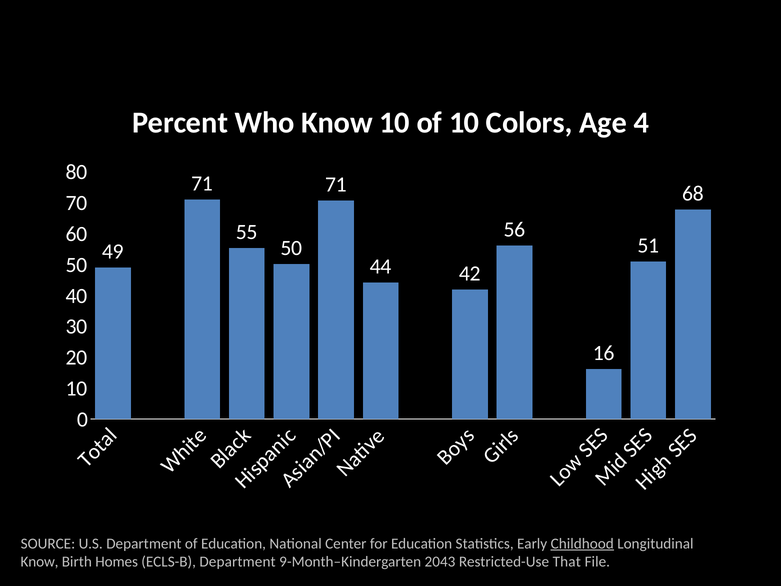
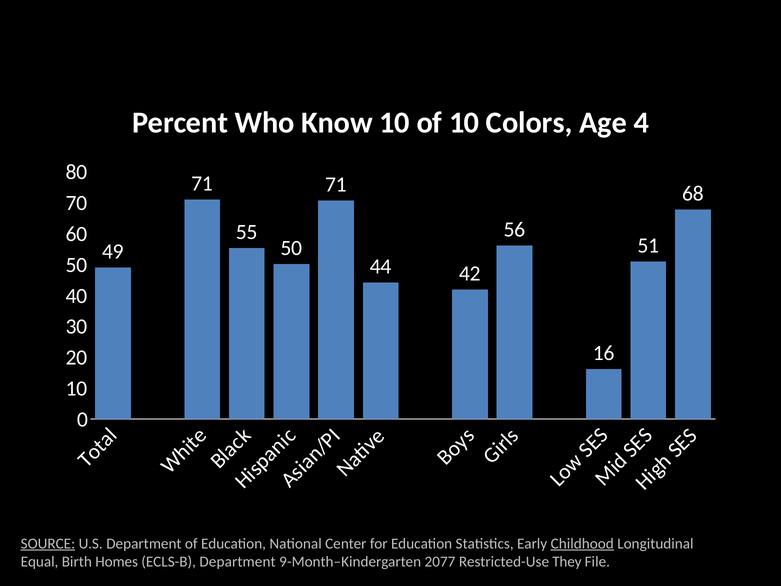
SOURCE underline: none -> present (48, 543)
Know: Know -> Equal (40, 562)
2043: 2043 -> 2077 (440, 562)
That: That -> They (567, 562)
